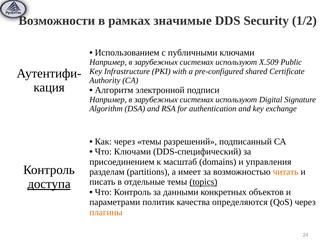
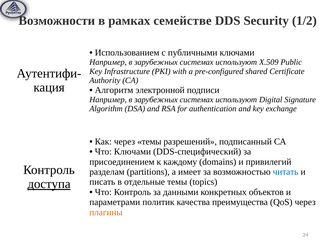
значимые: значимые -> семействе (183, 21)
масштаб: масштаб -> каждому (180, 162)
управления: управления -> привилегий (269, 162)
читать colour: orange -> blue (286, 172)
topics underline: present -> none (203, 182)
определяются: определяются -> преимущества (240, 202)
